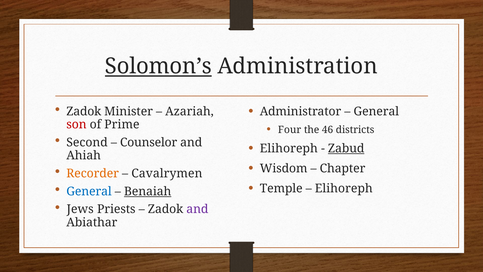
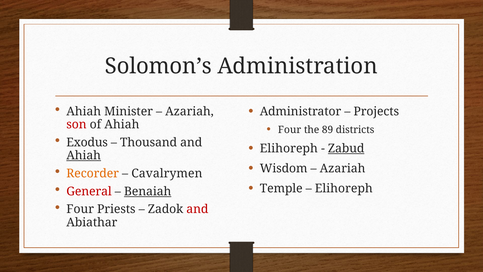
Solomon’s underline: present -> none (158, 66)
Zadok: Zadok -> Ahiah (84, 111)
General: General -> Projects (376, 111)
of Prime: Prime -> Ahiah (122, 124)
46: 46 -> 89 (328, 130)
Second: Second -> Exodus (87, 142)
Counselor: Counselor -> Thousand (149, 142)
Ahiah underline: none -> present (84, 155)
Chapter: Chapter -> Azariah (343, 168)
General colour: blue -> red (89, 191)
Jews: Jews -> Four (80, 209)
and colour: purple -> red (197, 209)
